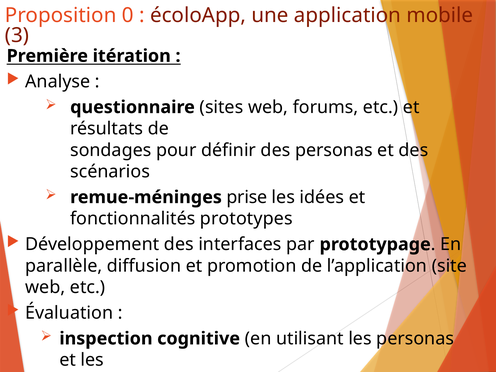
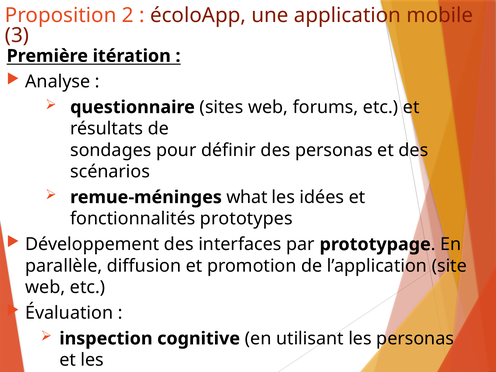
0: 0 -> 2 (128, 16)
prise: prise -> what (247, 197)
